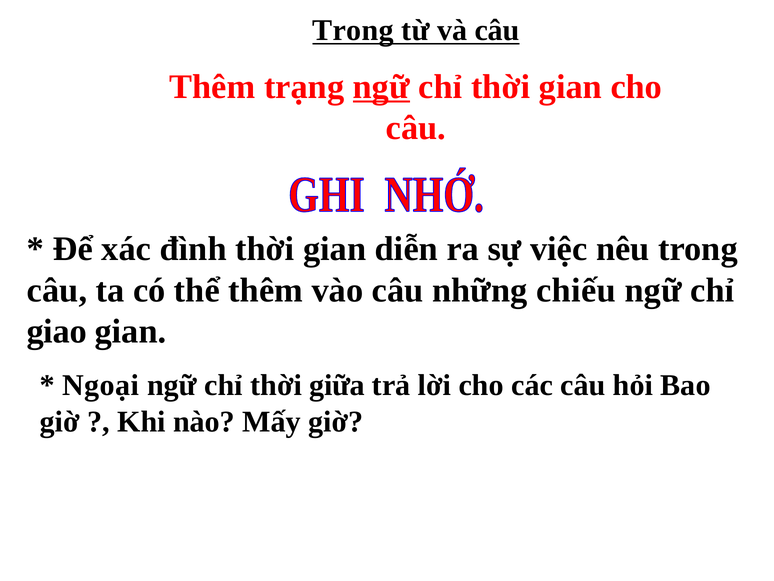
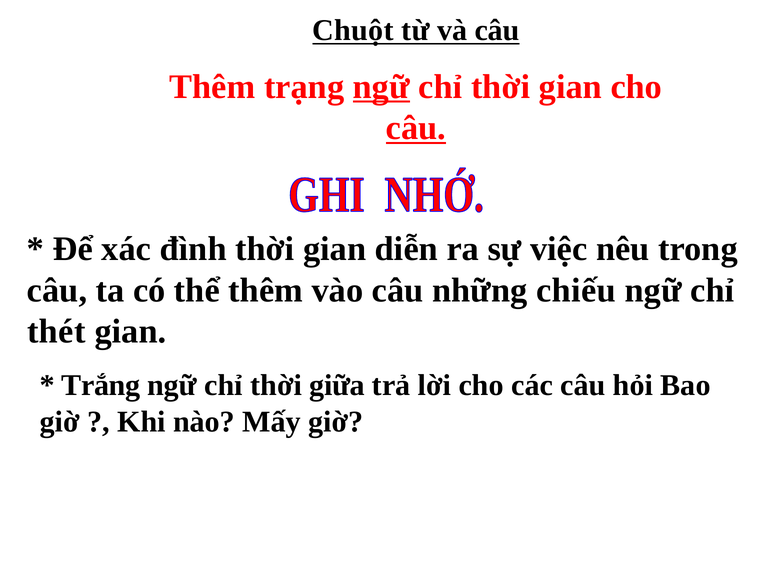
Trong: Trong -> Chuột (353, 30)
câu underline: none -> present (416, 128)
giao: giao -> thét (56, 331)
Ngoại: Ngoại -> Trắng (101, 385)
